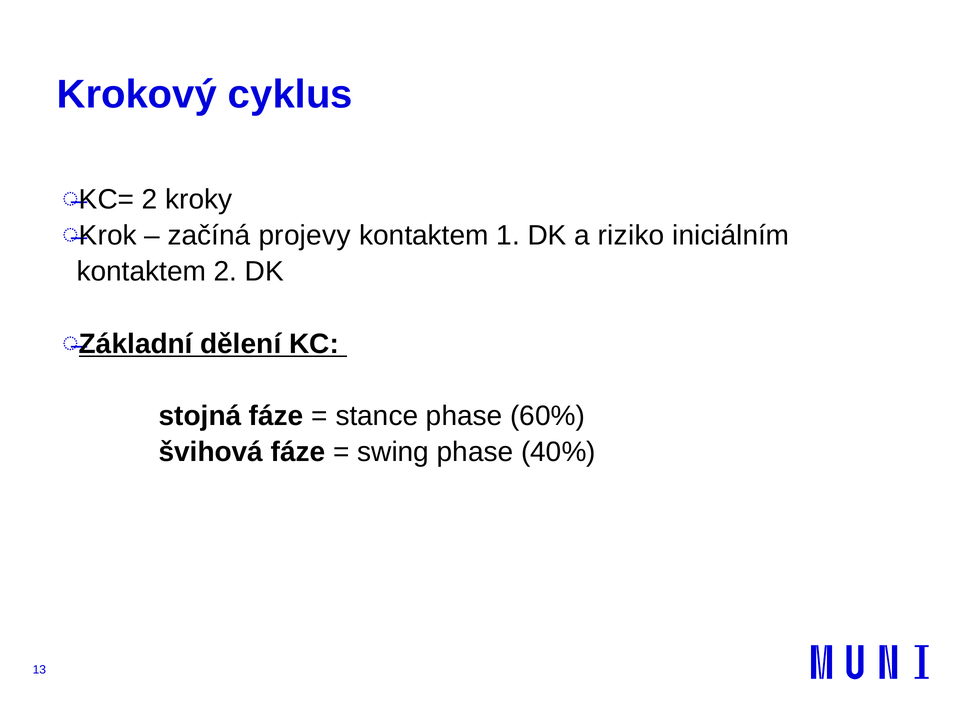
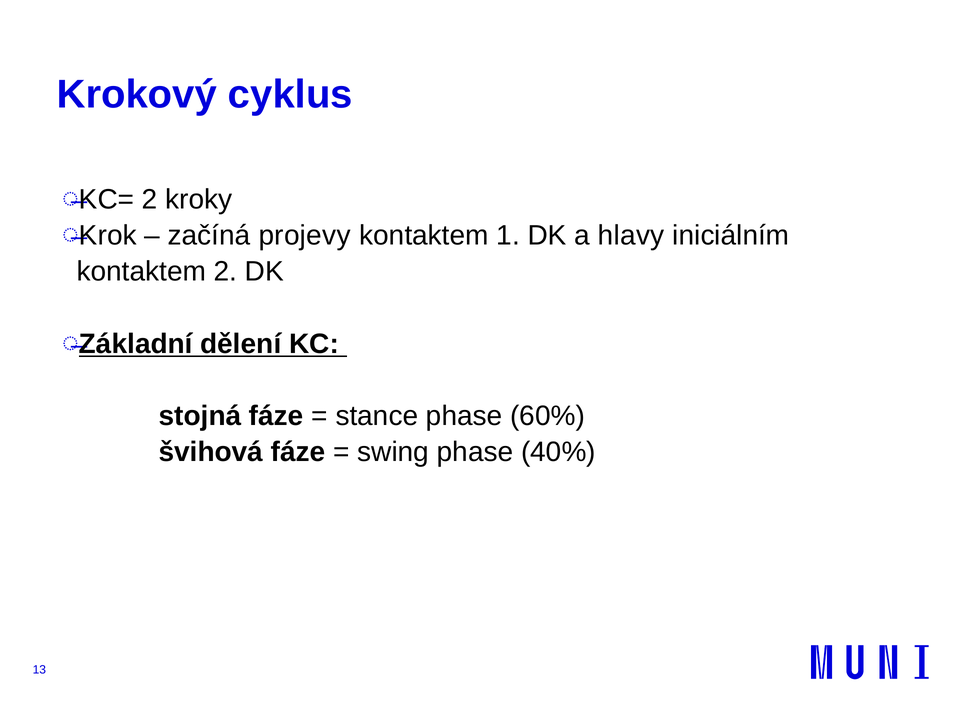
riziko: riziko -> hlavy (631, 235)
